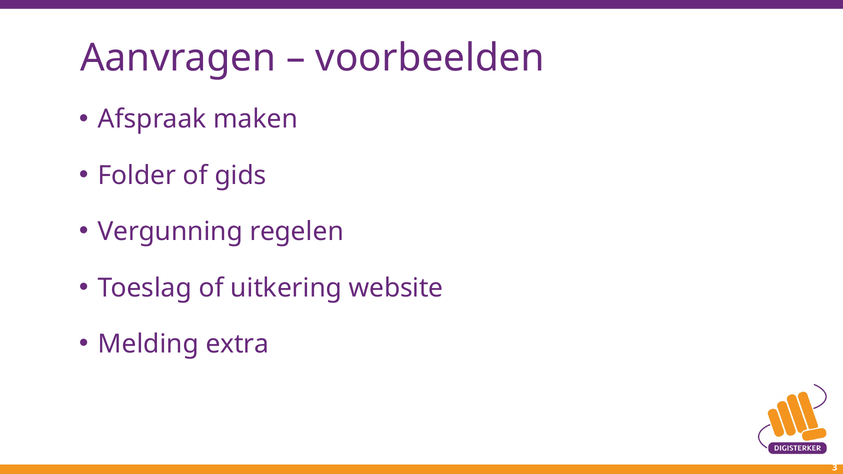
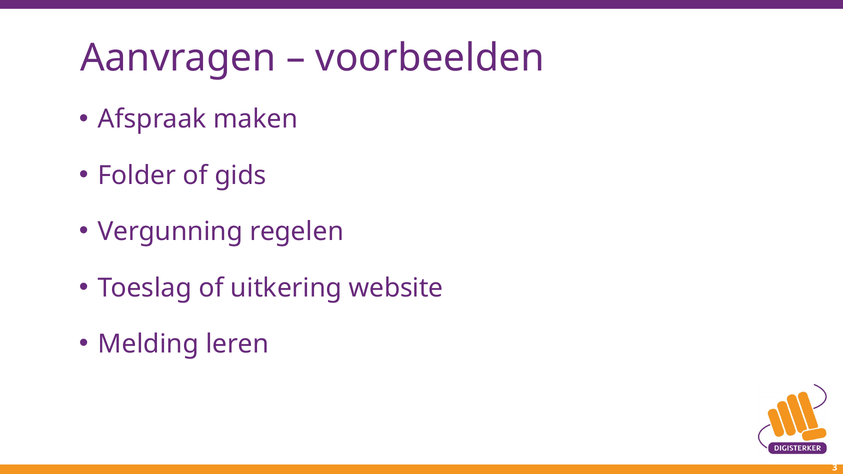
extra: extra -> leren (237, 344)
